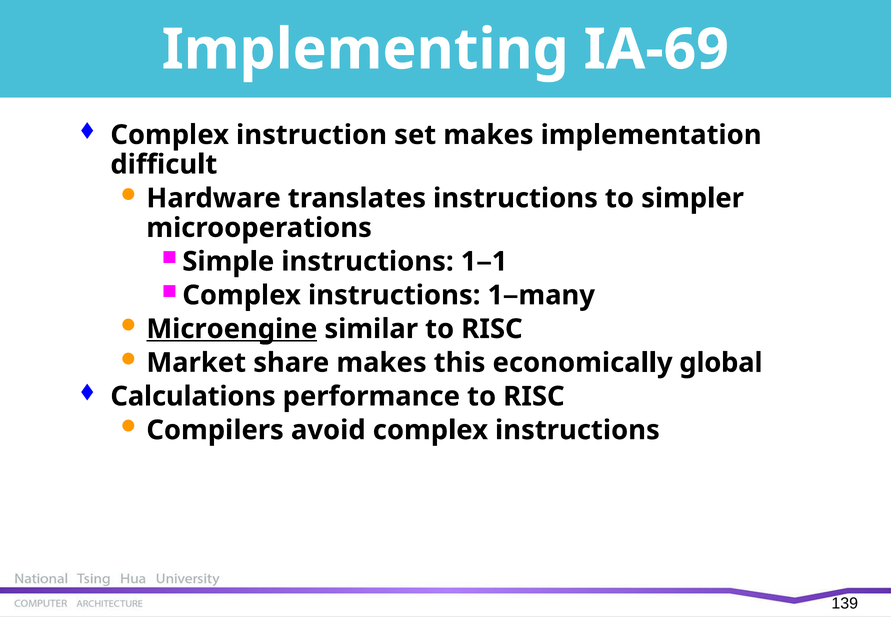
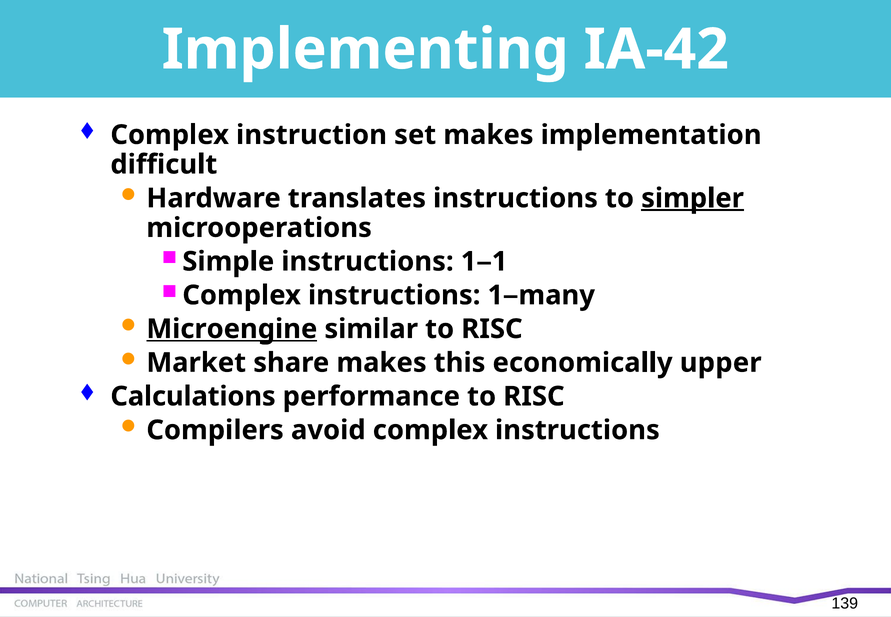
IA-69: IA-69 -> IA-42 (656, 50)
simpler underline: none -> present (693, 198)
global: global -> upper (721, 363)
